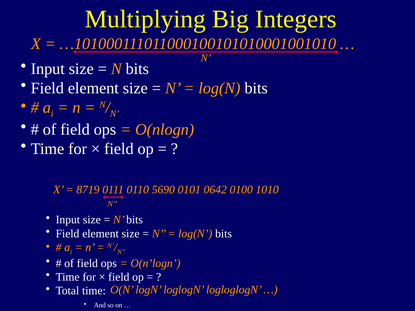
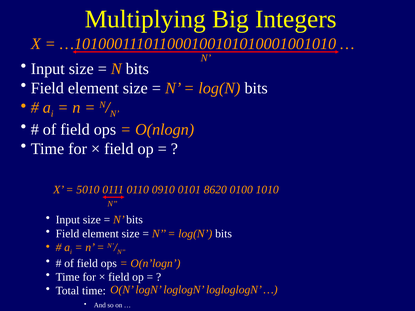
8719: 8719 -> 5010 (88, 190)
5690: 5690 -> 0910 (163, 190)
0642: 0642 -> 8620 (215, 190)
